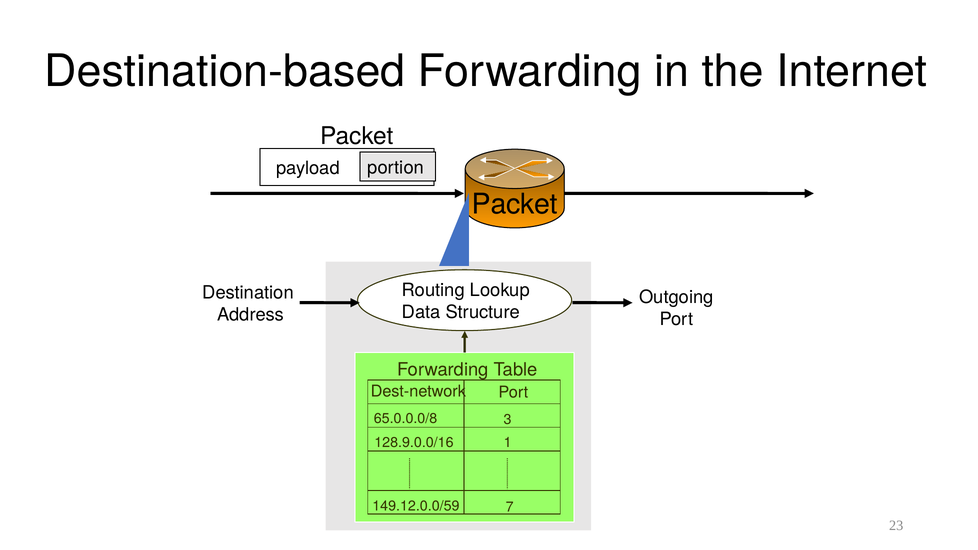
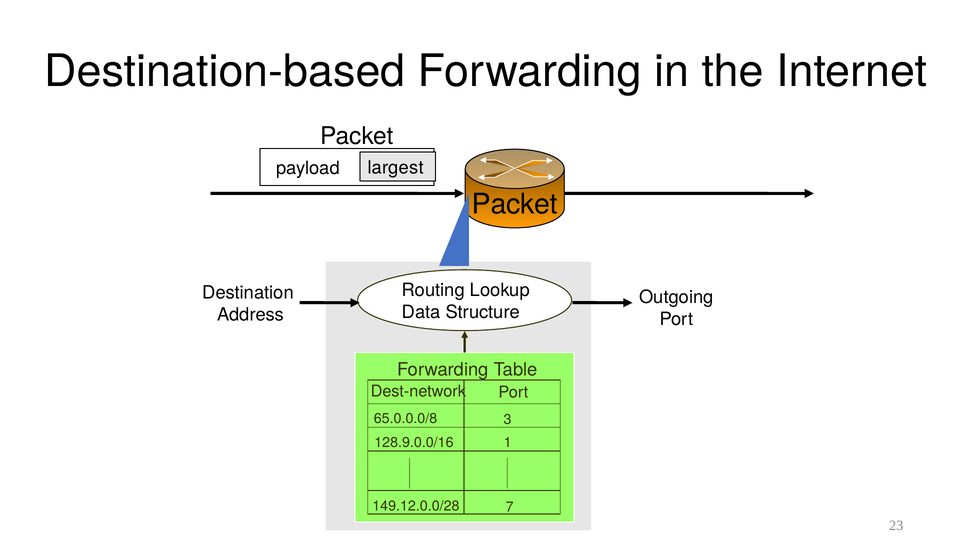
portion: portion -> largest (396, 168)
149.12.0.0/59: 149.12.0.0/59 -> 149.12.0.0/28 (416, 506)
